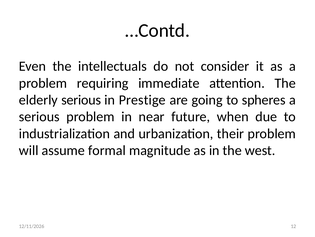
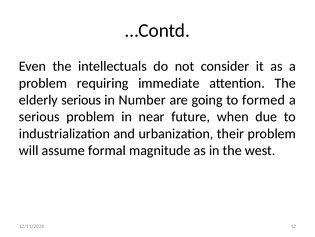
Prestige: Prestige -> Number (142, 100)
spheres: spheres -> formed (264, 100)
